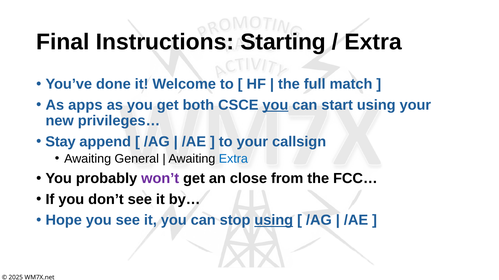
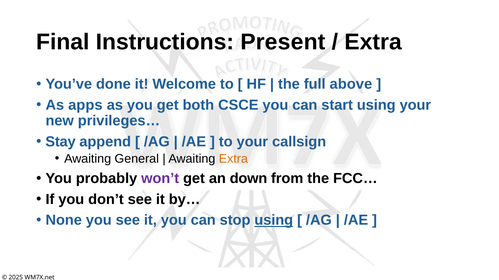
Starting: Starting -> Present (283, 42)
match: match -> above (351, 84)
you underline: present -> none (275, 105)
Extra colour: blue -> orange (233, 159)
close: close -> down (249, 179)
Hope: Hope -> None (64, 221)
